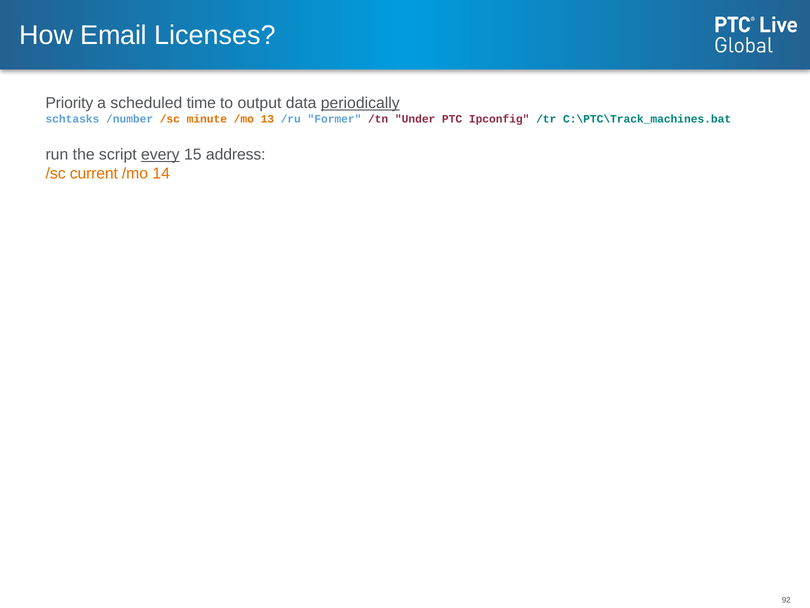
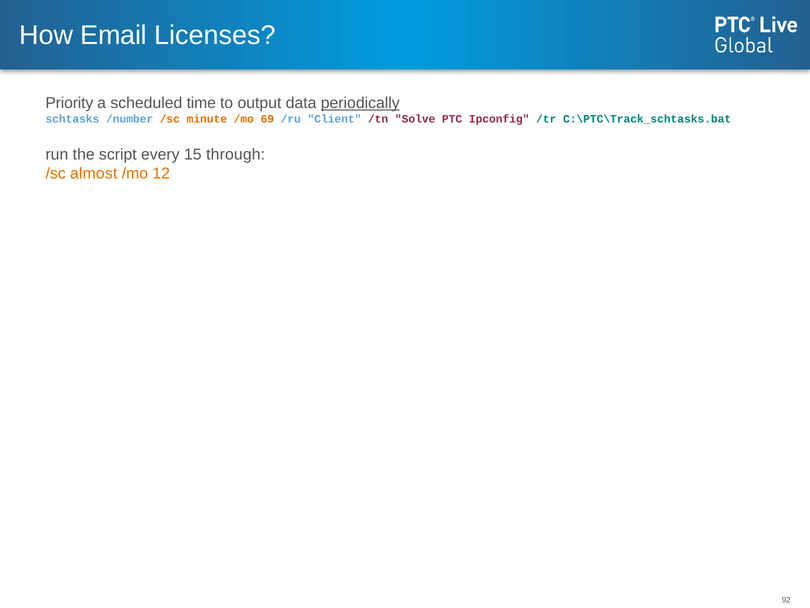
13: 13 -> 69 (267, 119)
Former: Former -> Client (335, 119)
Under: Under -> Solve (415, 119)
C:\PTC\Track_machines.bat: C:\PTC\Track_machines.bat -> C:\PTC\Track_schtasks.bat (647, 119)
every underline: present -> none (160, 154)
address: address -> through (236, 154)
current: current -> almost (94, 173)
14: 14 -> 12 (161, 173)
